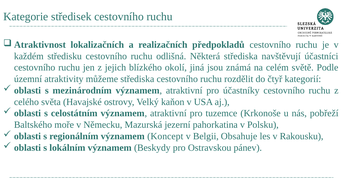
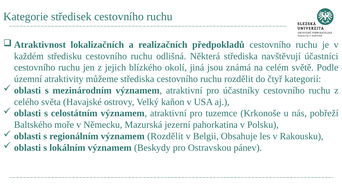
významem Koncept: Koncept -> Rozdělit (165, 136)
